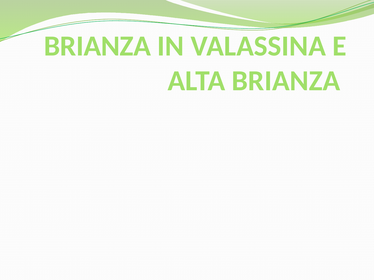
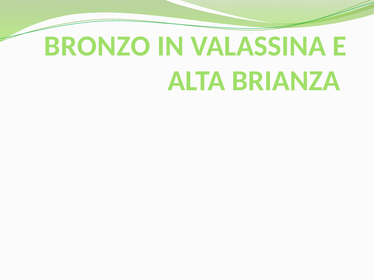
BRIANZA: BRIANZA -> BRONZO (97, 46)
